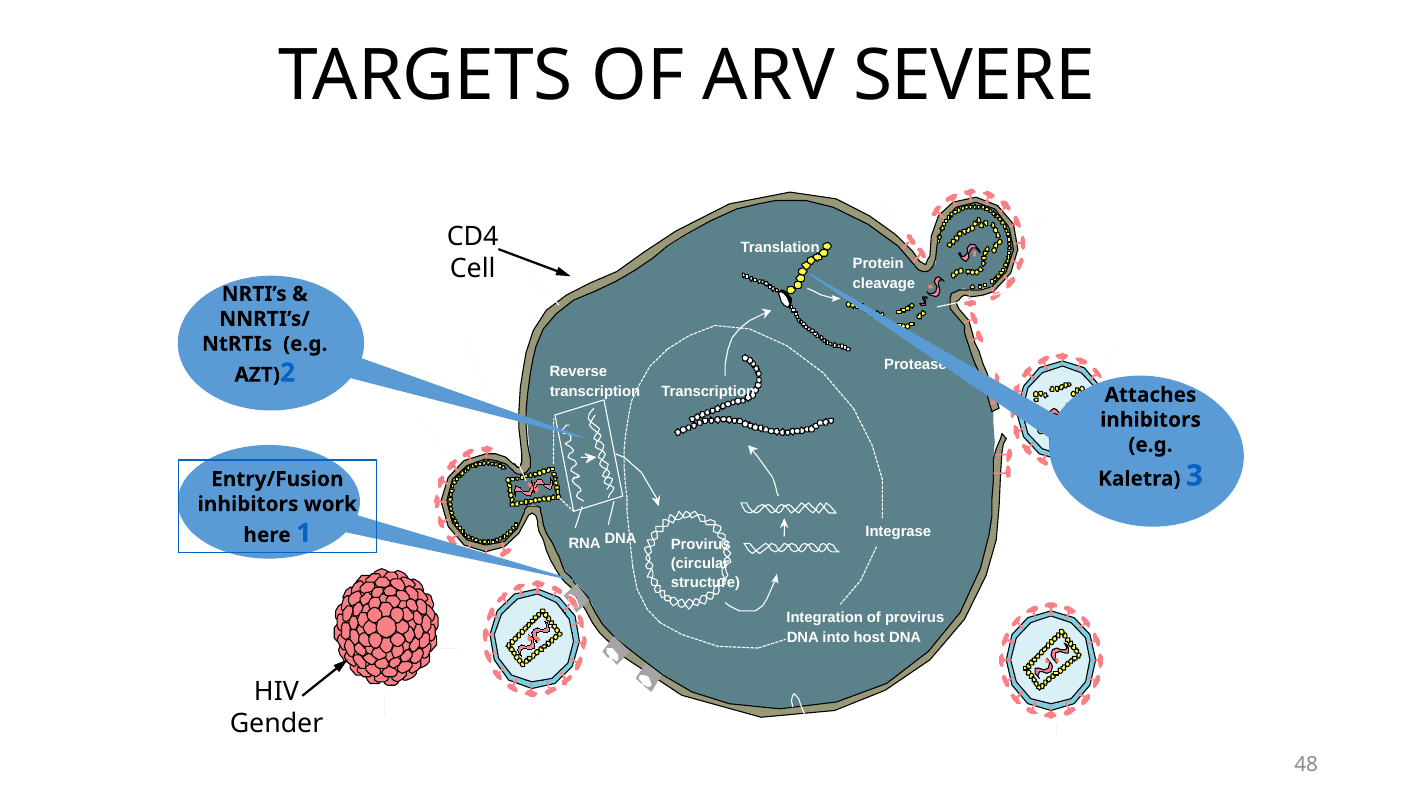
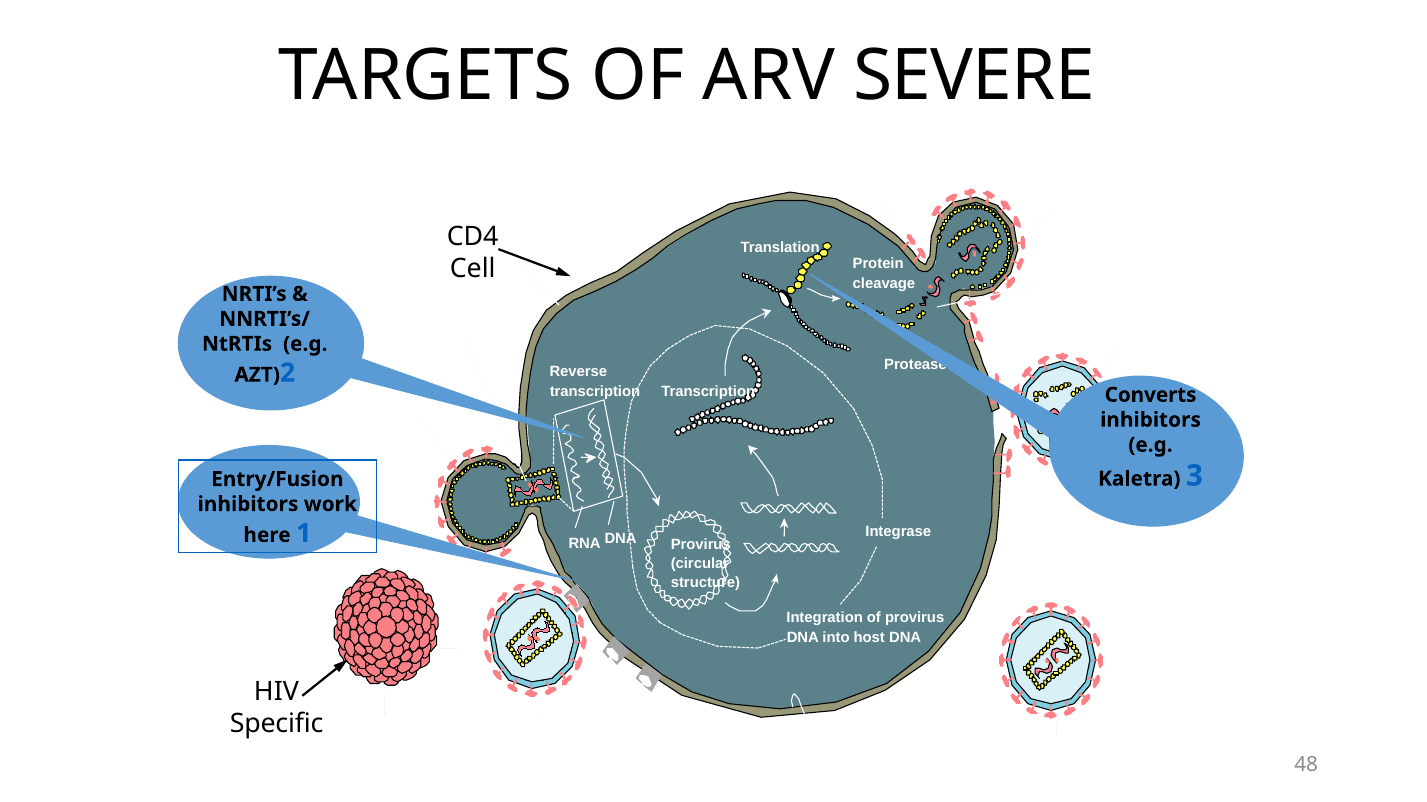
Attaches: Attaches -> Converts (1151, 395)
Gender: Gender -> Specific (277, 724)
